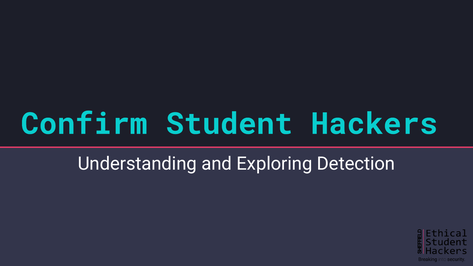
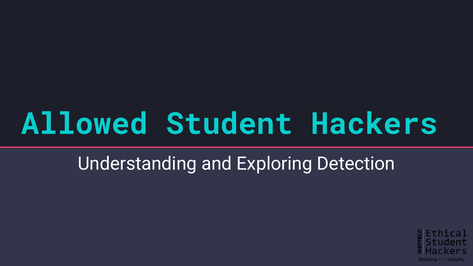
Confirm: Confirm -> Allowed (84, 124)
